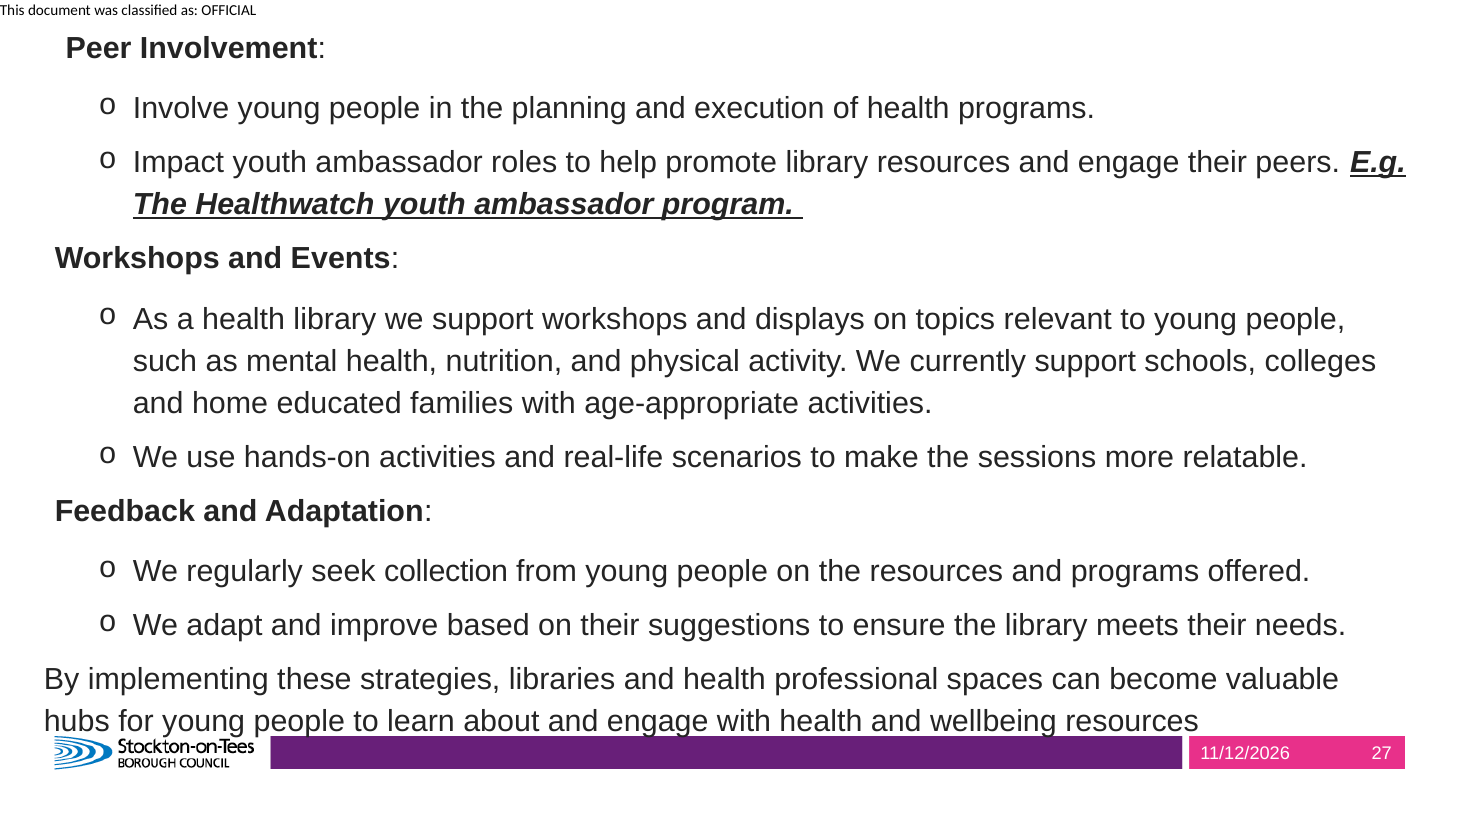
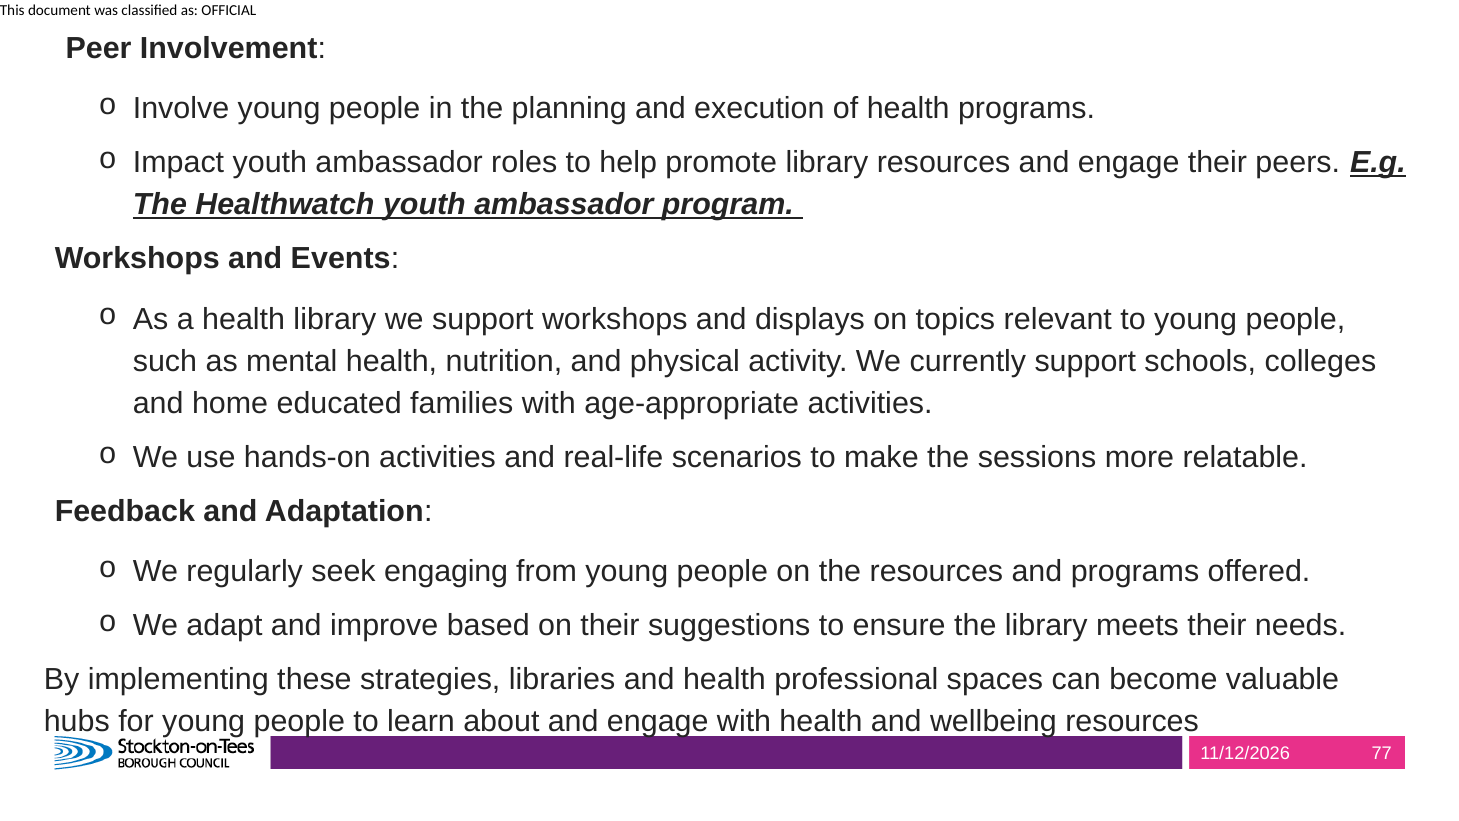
collection: collection -> engaging (446, 571)
27: 27 -> 77 (1382, 753)
